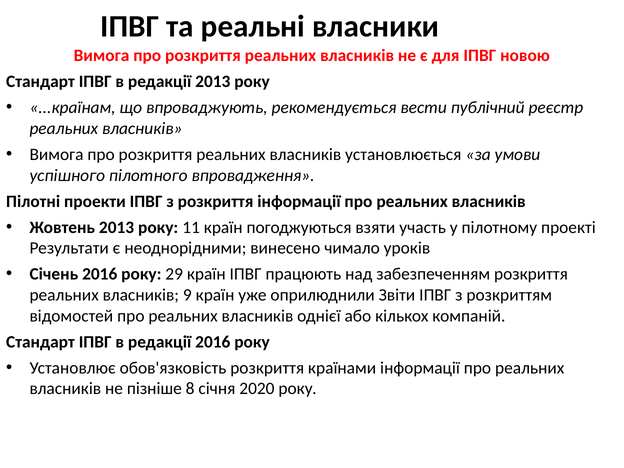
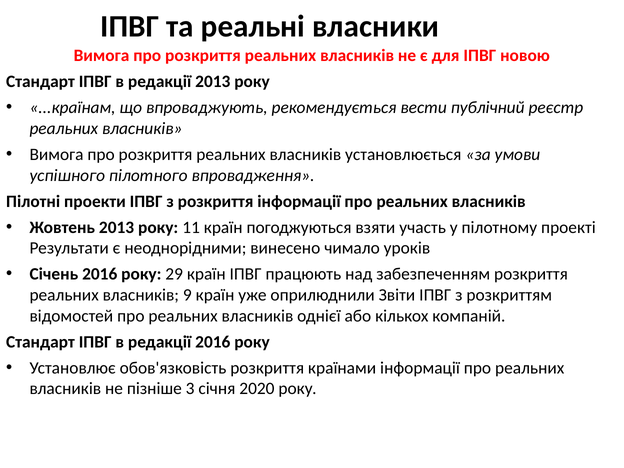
8: 8 -> 3 (190, 389)
